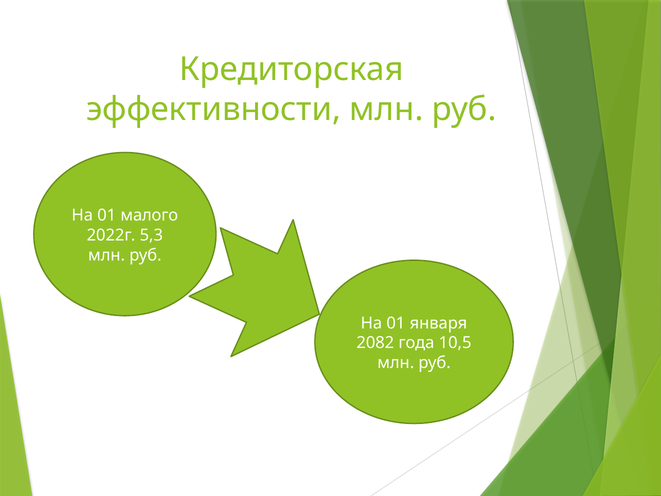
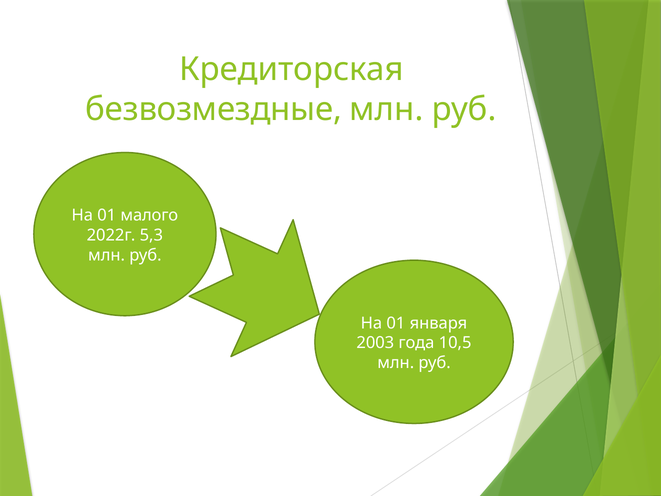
эффективности: эффективности -> безвозмездные (214, 109)
2082: 2082 -> 2003 (375, 343)
